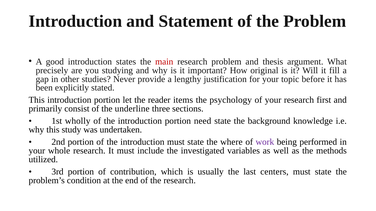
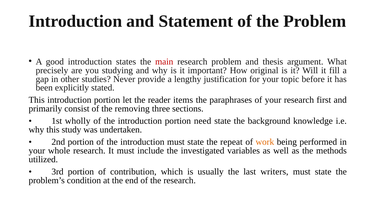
psychology: psychology -> paraphrases (231, 100)
underline: underline -> removing (132, 109)
where: where -> repeat (231, 142)
work colour: purple -> orange (265, 142)
centers: centers -> writers (274, 172)
